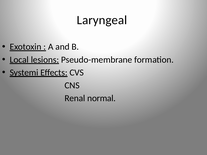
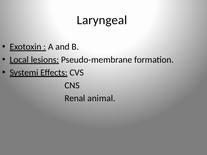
normal: normal -> animal (101, 98)
